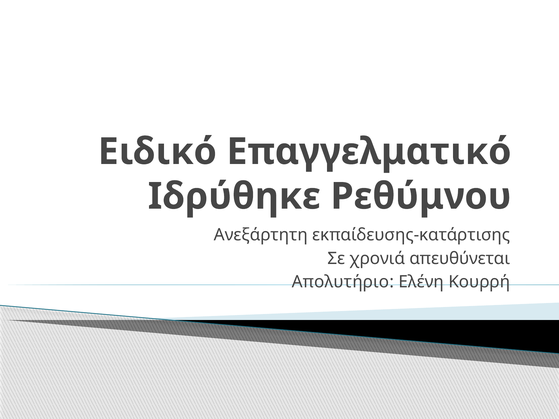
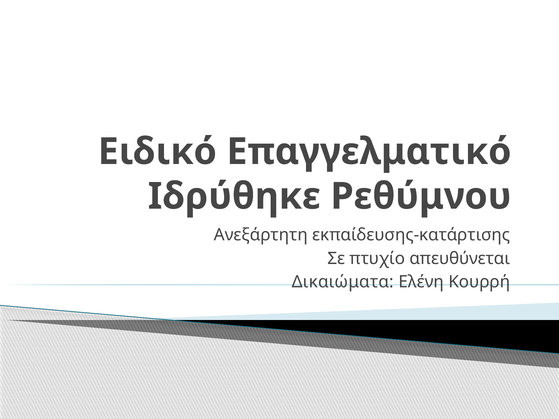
χρονιά: χρονιά -> πτυχίο (377, 259)
Απολυτήριο: Απολυτήριο -> Δικαιώματα (343, 282)
